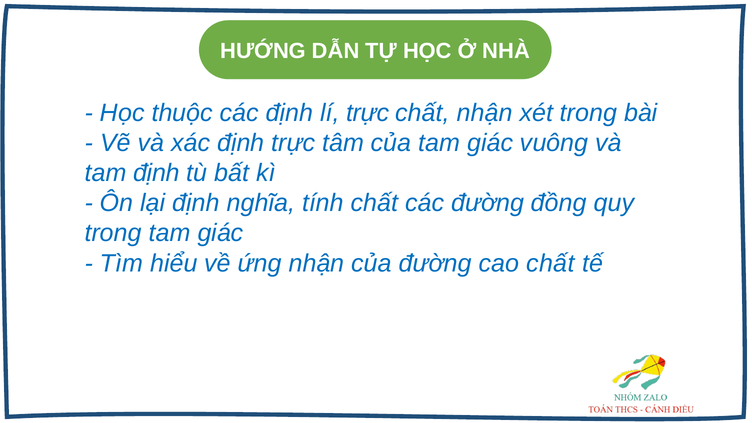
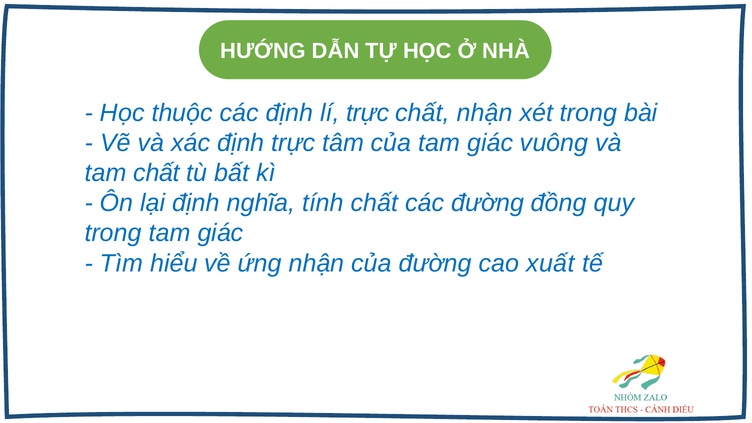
tam định: định -> chất (157, 173)
cao chất: chất -> xuất (551, 263)
